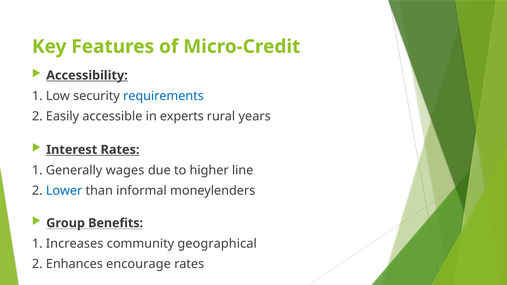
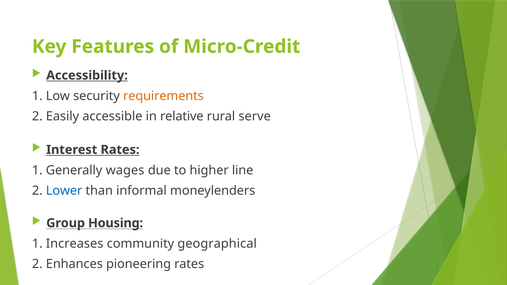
requirements colour: blue -> orange (163, 96)
experts: experts -> relative (182, 116)
years: years -> serve (255, 116)
Benefits: Benefits -> Housing (116, 223)
encourage: encourage -> pioneering (139, 264)
